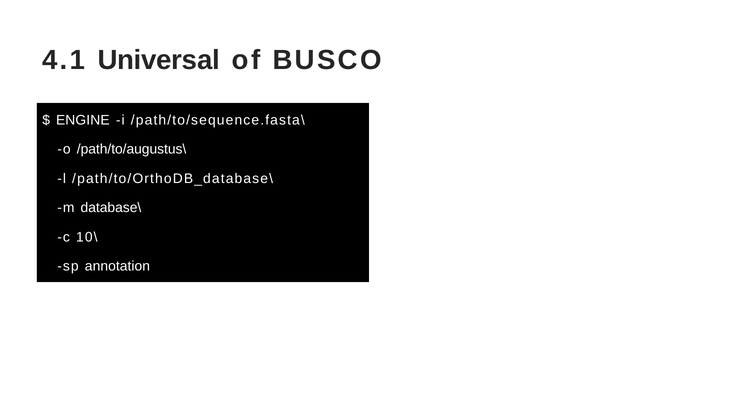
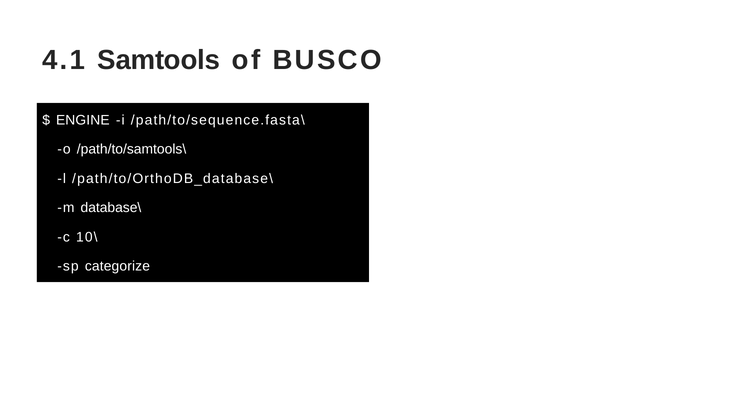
Universal: Universal -> Samtools (159, 60)
/path/to/augustus\: /path/to/augustus\ -> /path/to/samtools\ (132, 149)
annotation: annotation -> categorize (117, 266)
